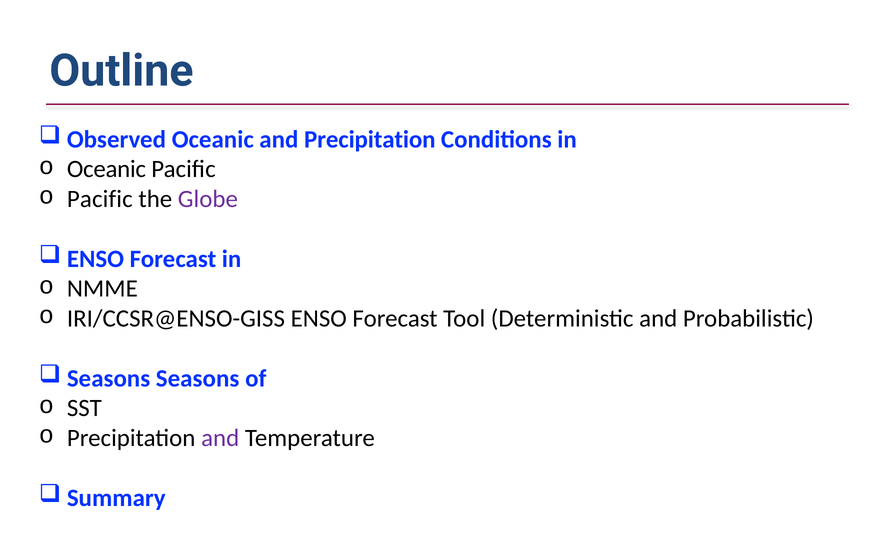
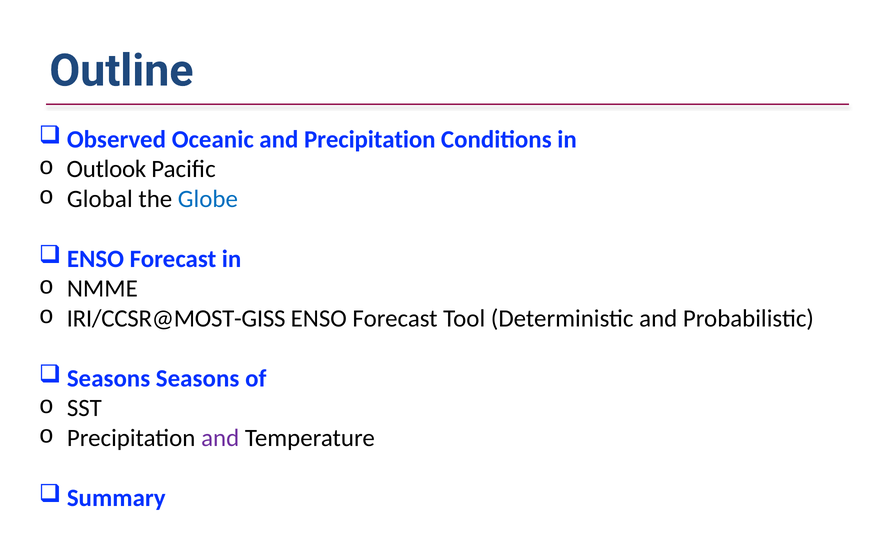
Oceanic: Oceanic -> Outlook (106, 169)
Pacific: Pacific -> Global (100, 199)
Globe colour: purple -> blue (208, 199)
IRI/CCSR@ENSO-GISS: IRI/CCSR@ENSO-GISS -> IRI/CCSR@MOST-GISS (176, 319)
